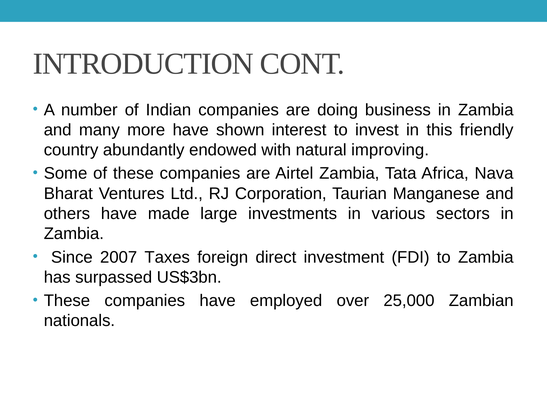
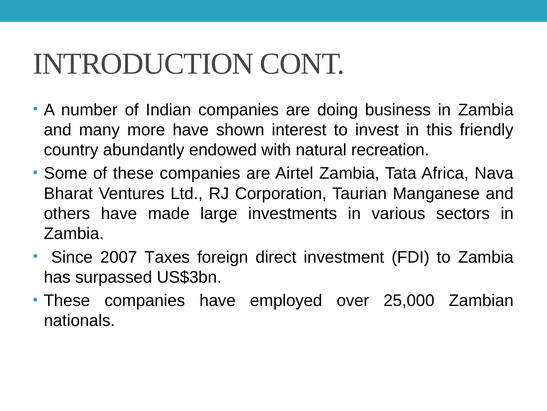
improving: improving -> recreation (390, 150)
